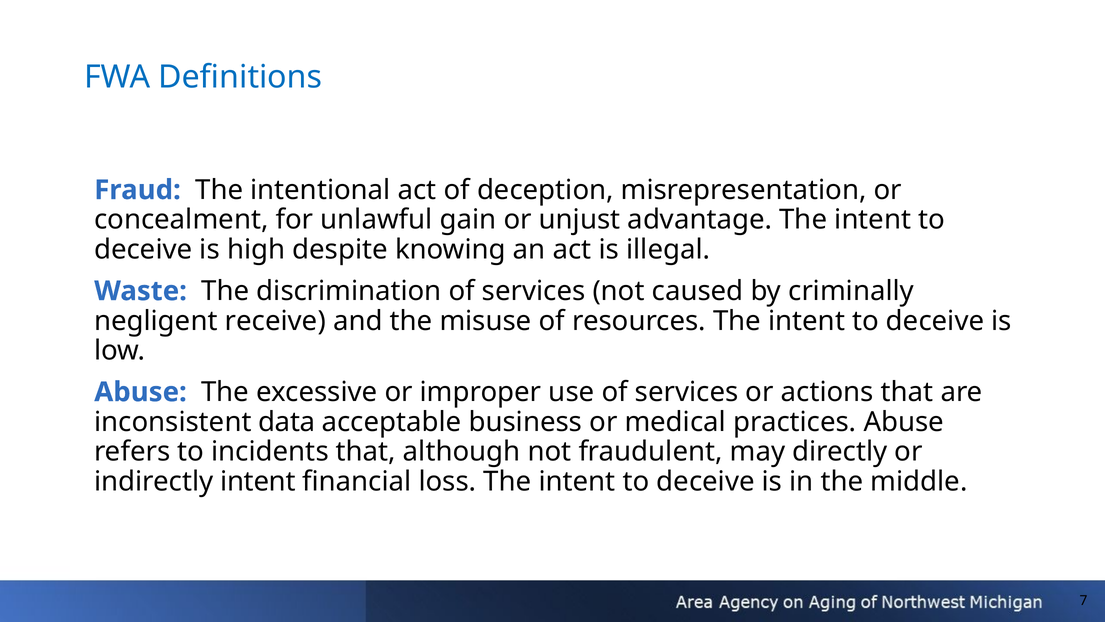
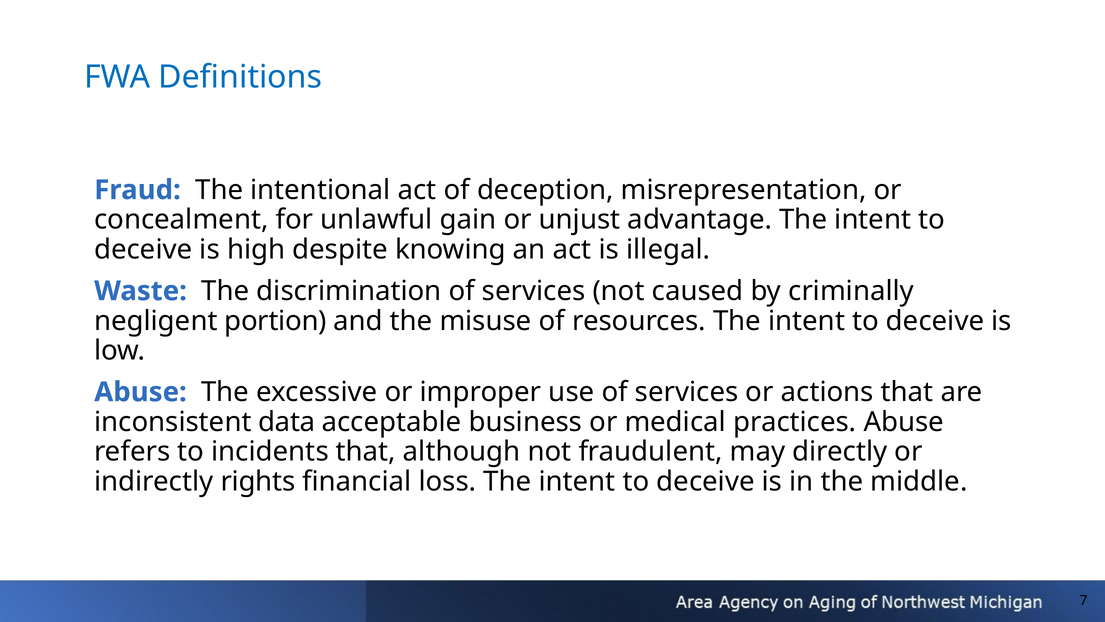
receive: receive -> portion (275, 321)
indirectly intent: intent -> rights (258, 481)
